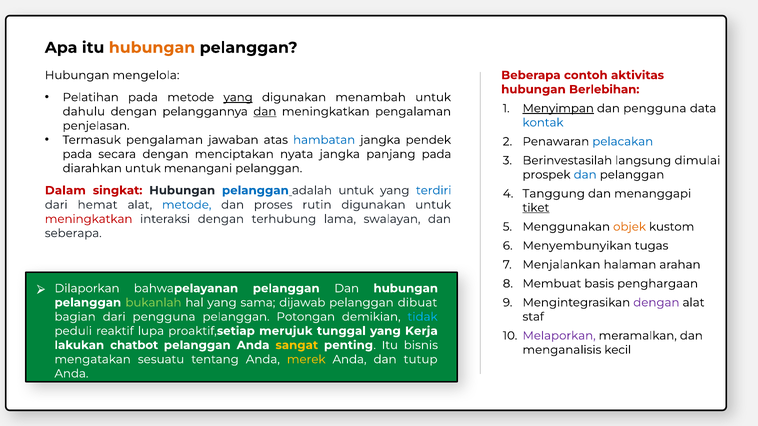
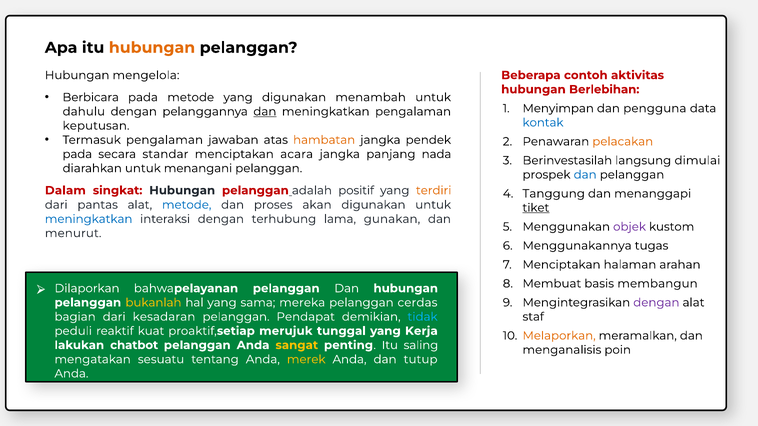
Pelatihan: Pelatihan -> Berbicara (91, 97)
yang underline: present -> none (238, 97)
Menyimpan underline: present -> none (558, 108)
penjelasan: penjelasan -> keputusan (96, 126)
hambatan colour: blue -> orange (324, 140)
pelacakan colour: blue -> orange (623, 142)
secara dengan: dengan -> standar (165, 154)
nyata: nyata -> acara (297, 154)
panjang pada: pada -> nada (437, 154)
pelanggan colour: blue -> red (255, 191)
adalah untuk: untuk -> positif (356, 191)
terdiri colour: blue -> orange (434, 191)
hemat: hemat -> pantas (98, 205)
rutin: rutin -> akan (317, 205)
meningkatkan colour: red -> blue (89, 219)
swalayan: swalayan -> gunakan (392, 219)
objek colour: orange -> purple (630, 227)
seberapa: seberapa -> menurut (73, 233)
Menyembunyikan: Menyembunyikan -> Menggunakannya (577, 246)
Menjalankan: Menjalankan -> Menciptakan (562, 265)
penghargaan: penghargaan -> membangun (658, 284)
bukanlah colour: light green -> yellow (153, 303)
dijawab: dijawab -> mereka (302, 303)
dibuat: dibuat -> cerdas (417, 303)
dari pengguna: pengguna -> kesadaran (164, 317)
Potongan: Potongan -> Pendapat (306, 317)
lupa: lupa -> kuat (151, 331)
Melaporkan colour: purple -> orange (559, 336)
bisnis: bisnis -> saling (421, 345)
kecil: kecil -> poin (618, 350)
